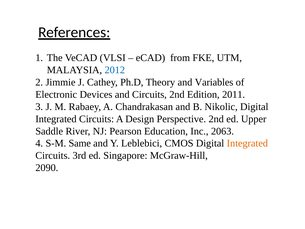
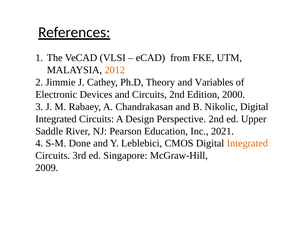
2012 colour: blue -> orange (115, 70)
2011: 2011 -> 2000 (234, 94)
2063: 2063 -> 2021 (222, 131)
Same: Same -> Done (80, 143)
2090: 2090 -> 2009 (47, 168)
